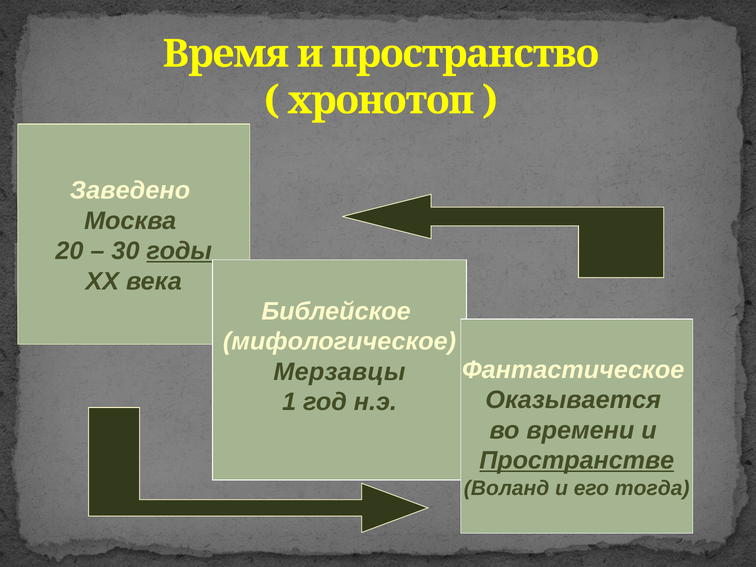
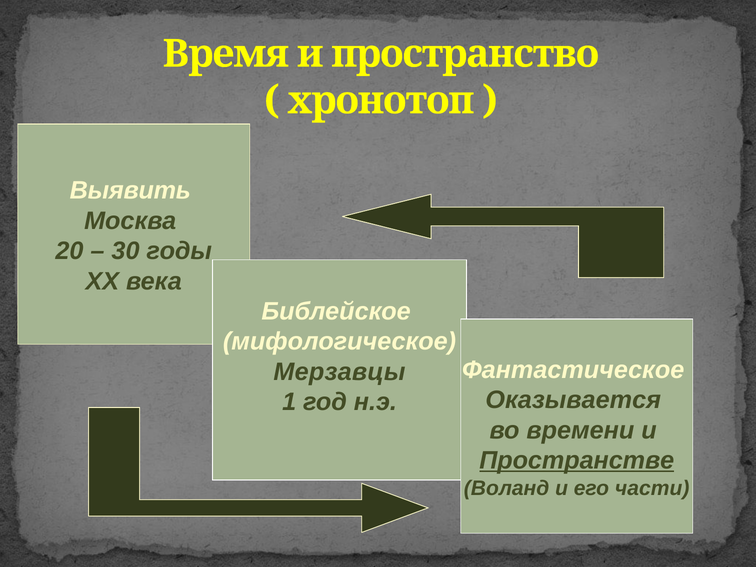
Заведено: Заведено -> Выявить (130, 191)
годы underline: present -> none (179, 251)
тогда: тогда -> части (652, 488)
